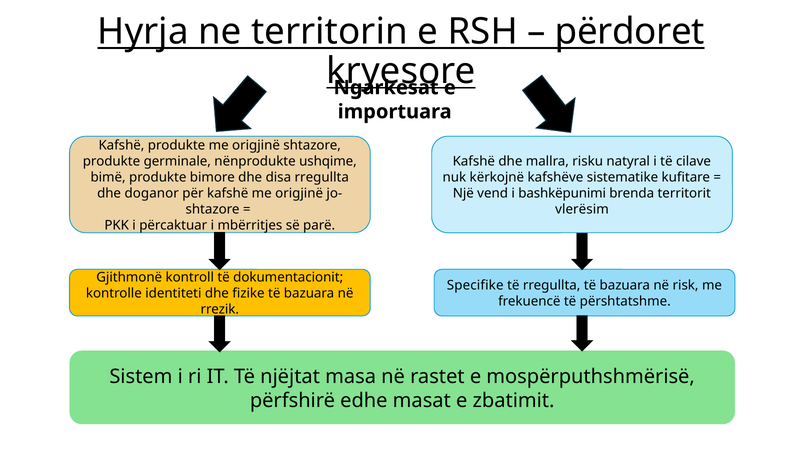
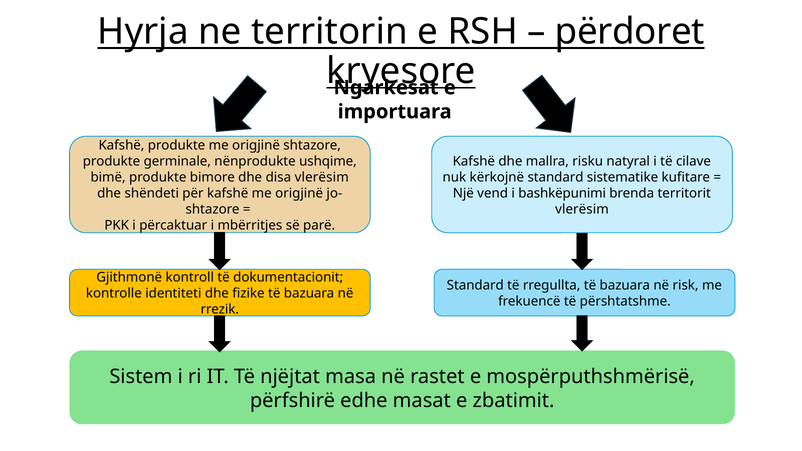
disa rregullta: rregullta -> vlerësim (322, 177)
kërkojnë kafshëve: kafshëve -> standard (555, 177)
doganor: doganor -> shëndeti (152, 193)
Specifike: Specifike -> Standard (475, 286)
